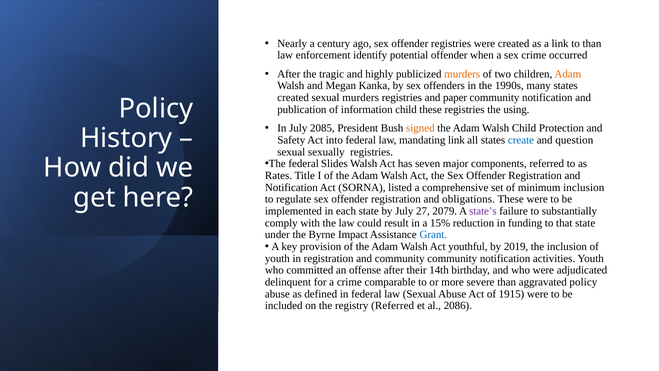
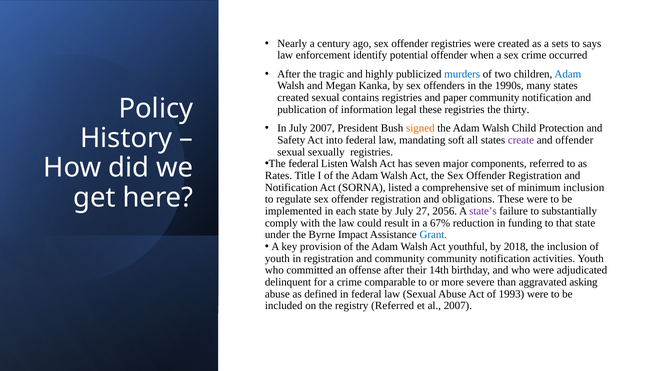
a link: link -> sets (560, 43)
to than: than -> says (592, 43)
murders colour: orange -> blue (462, 74)
Adam colour: orange -> blue (568, 74)
sexual murders: murders -> contains (361, 98)
information child: child -> legal (406, 109)
using: using -> thirty (516, 109)
July 2085: 2085 -> 2007 (322, 128)
mandating link: link -> soft (456, 140)
create colour: blue -> purple (521, 140)
and question: question -> offender (574, 140)
Slides: Slides -> Listen (334, 164)
2079: 2079 -> 2056 (445, 211)
15%: 15% -> 67% (440, 223)
2019: 2019 -> 2018 (516, 246)
aggravated policy: policy -> asking (584, 282)
1915: 1915 -> 1993 (512, 294)
al 2086: 2086 -> 2007 (458, 306)
